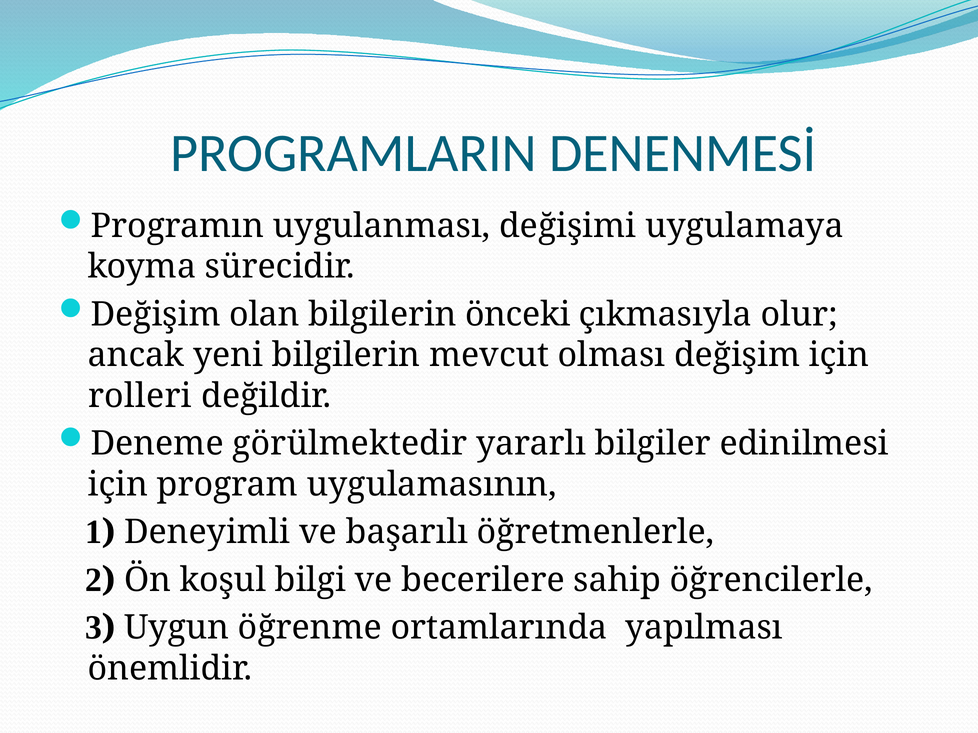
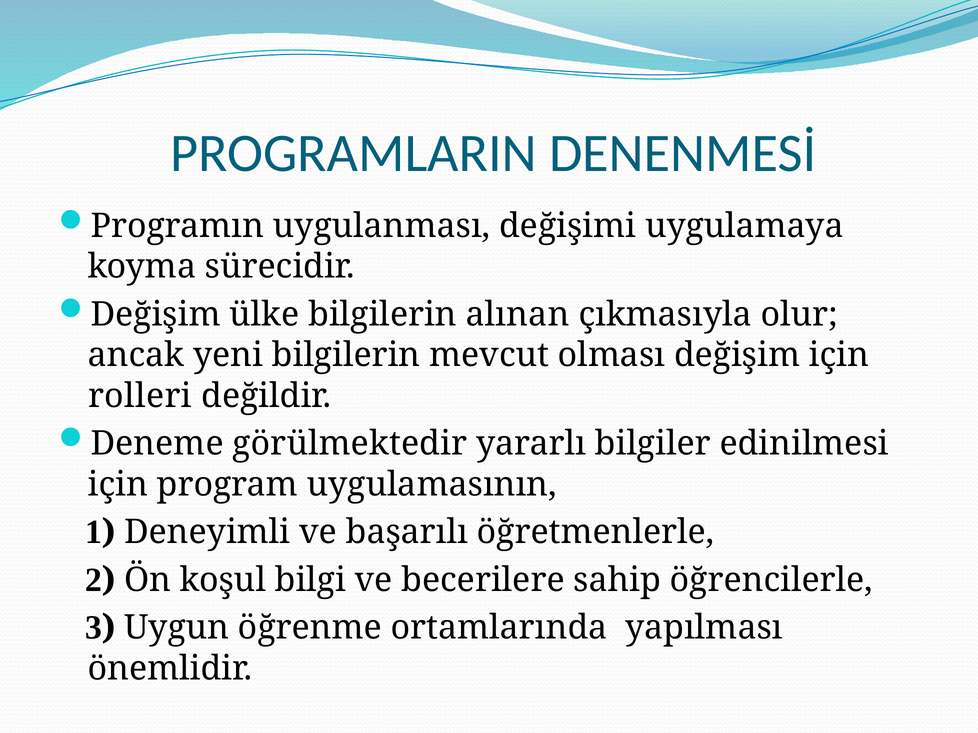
olan: olan -> ülke (264, 315)
önceki: önceki -> alınan (518, 315)
